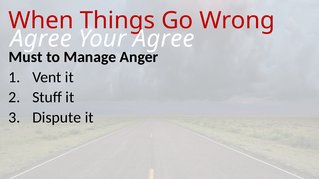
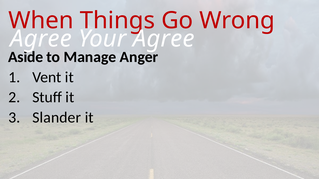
Must: Must -> Aside (26, 57)
Dispute: Dispute -> Slander (57, 118)
